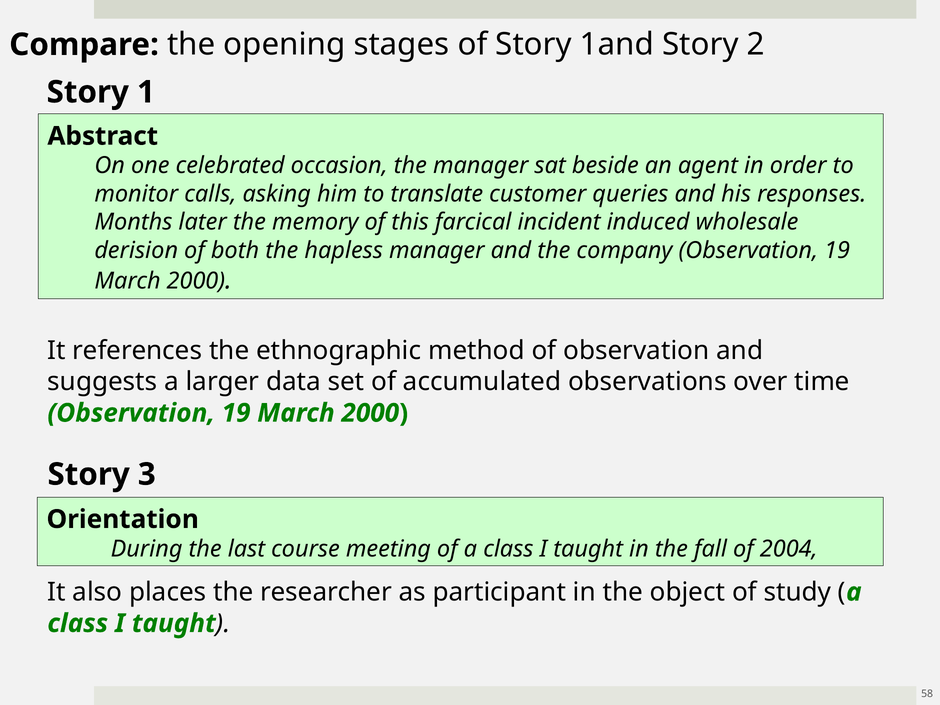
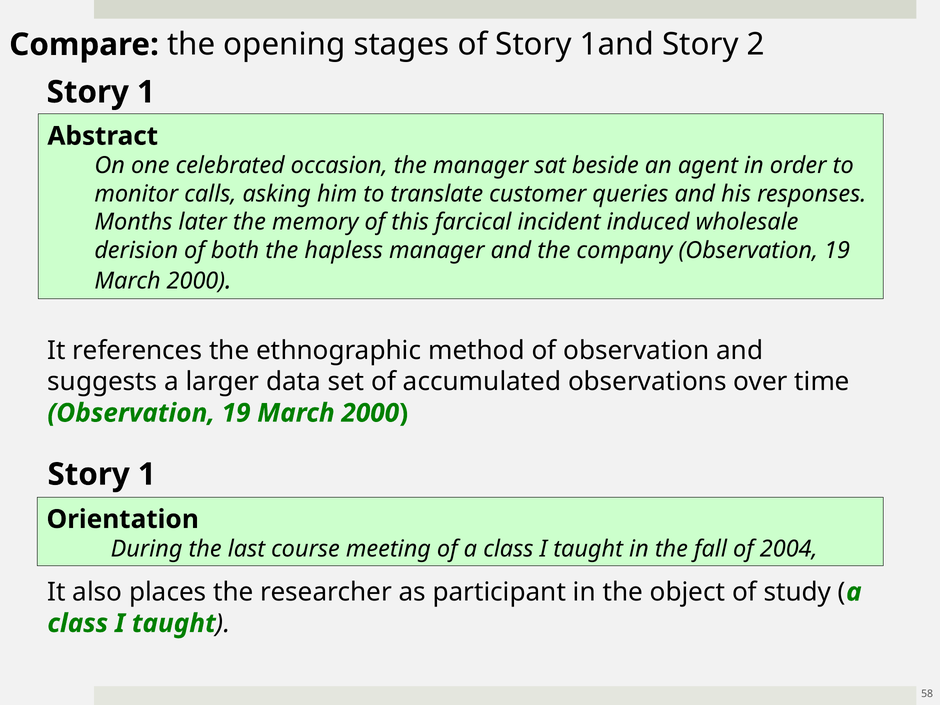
3: 3 -> 1 (147, 474)
